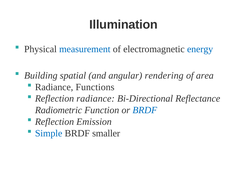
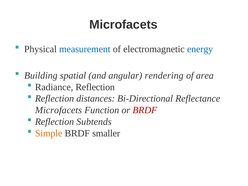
Illumination: Illumination -> Microfacets (123, 25)
Radiance Functions: Functions -> Reflection (95, 87)
Reflection radiance: radiance -> distances (96, 99)
Radiometric: Radiometric -> Microfacets (58, 110)
BRDF colour: blue -> red (145, 110)
Emission: Emission -> Subtends (94, 122)
Simple colour: blue -> orange (49, 133)
